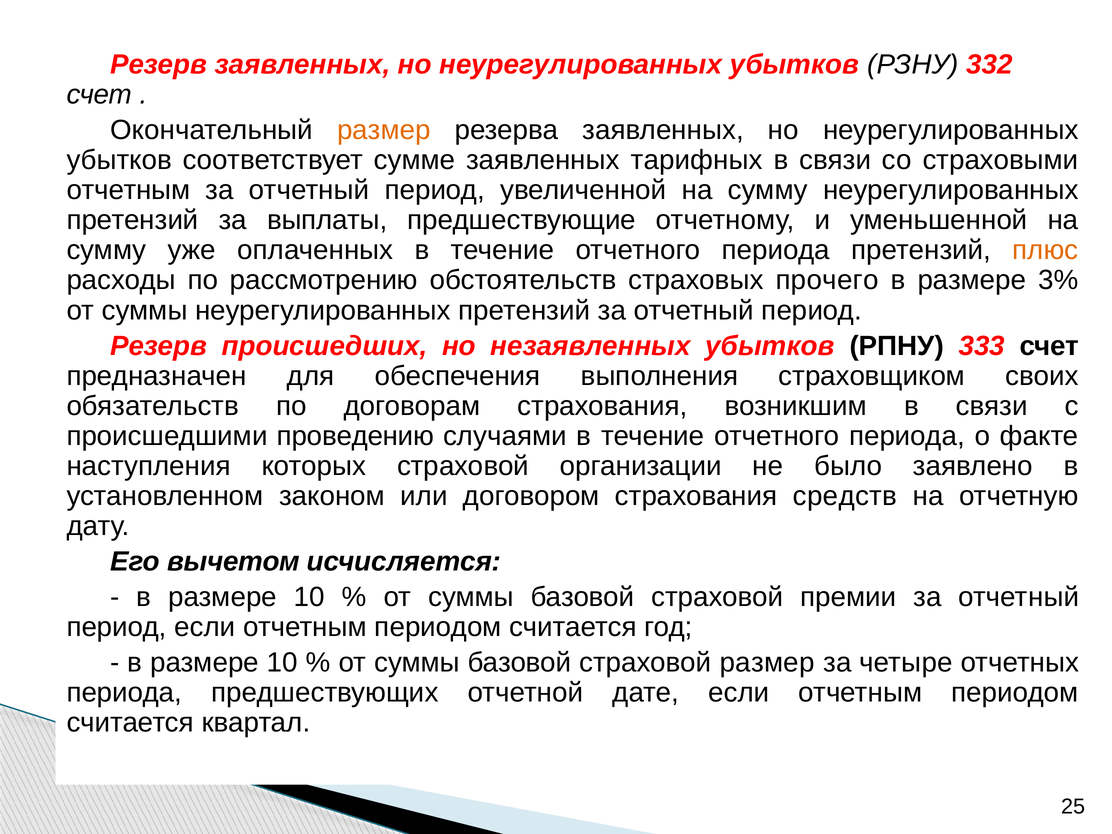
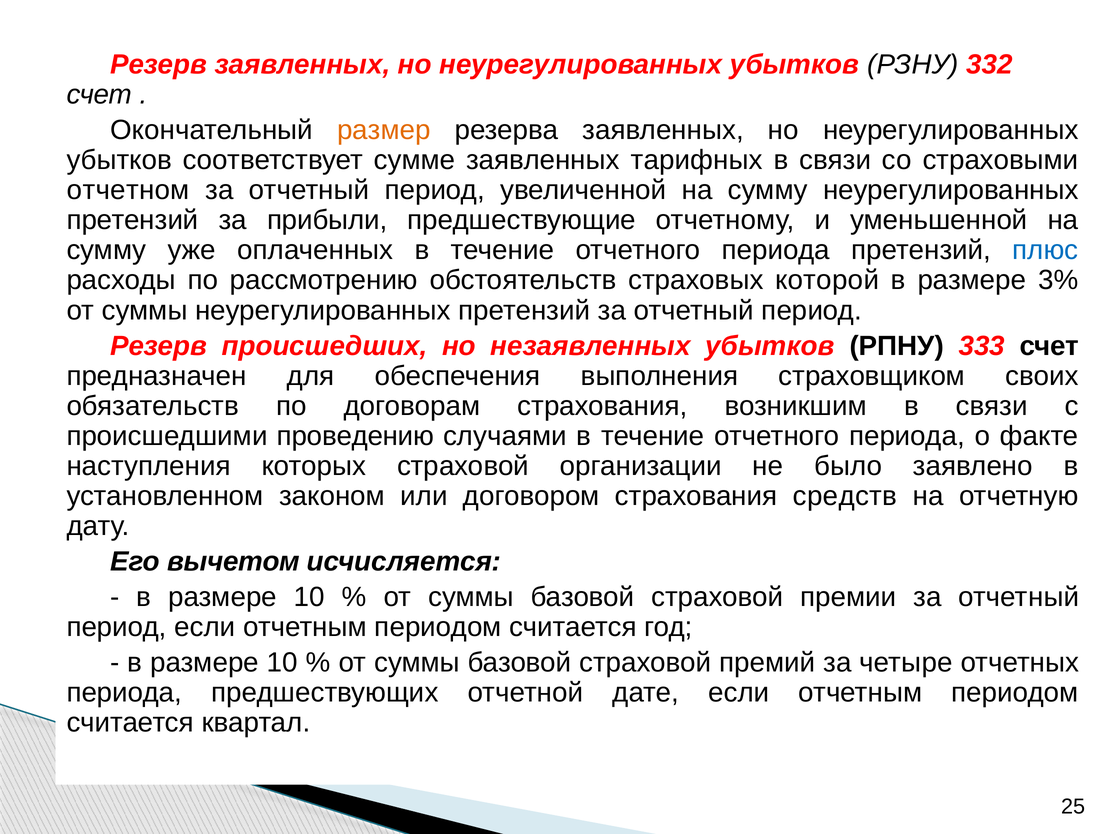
отчетным: отчетным -> отчетном (128, 190)
выплаты: выплаты -> прибыли (327, 220)
плюс colour: orange -> blue (1045, 250)
прочего: прочего -> которой (827, 280)
страховой размер: размер -> премий (767, 663)
